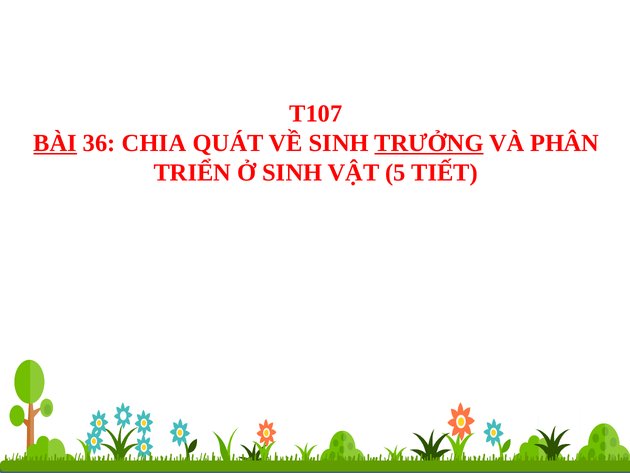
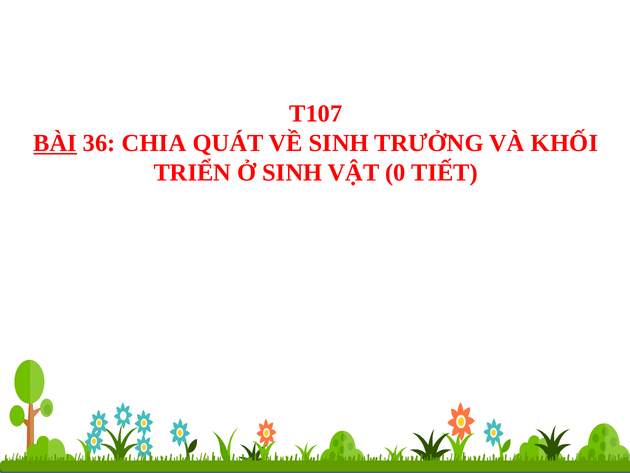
TRƯỞNG underline: present -> none (429, 143)
PHÂN: PHÂN -> KHỐI (565, 143)
5: 5 -> 0 (395, 173)
